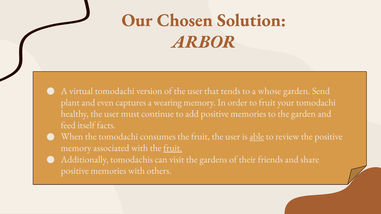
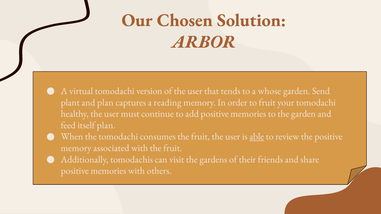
and even: even -> plan (105, 103)
wearing: wearing -> reading (168, 103)
itself facts: facts -> plan (106, 125)
fruit underline: present -> none (173, 148)
